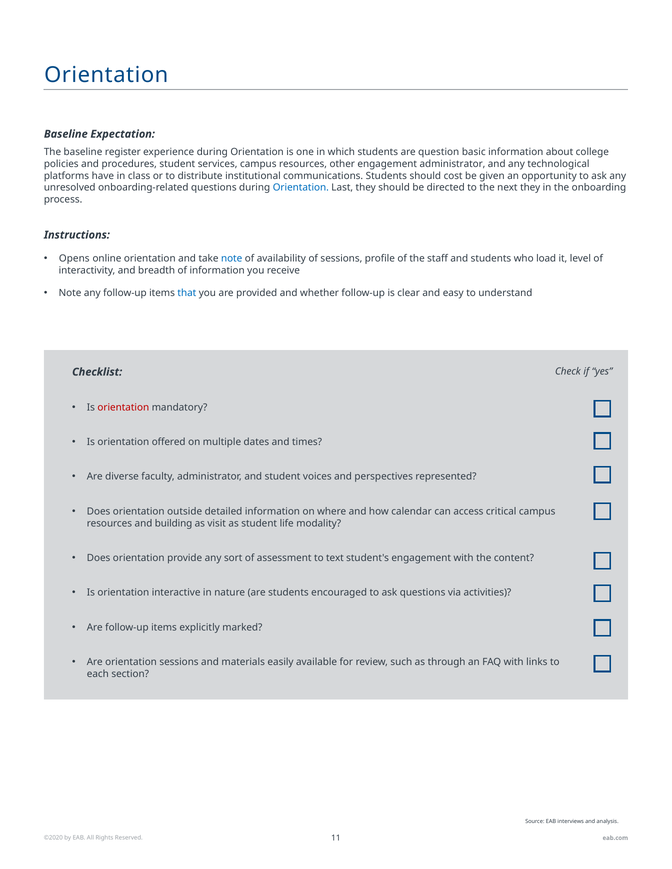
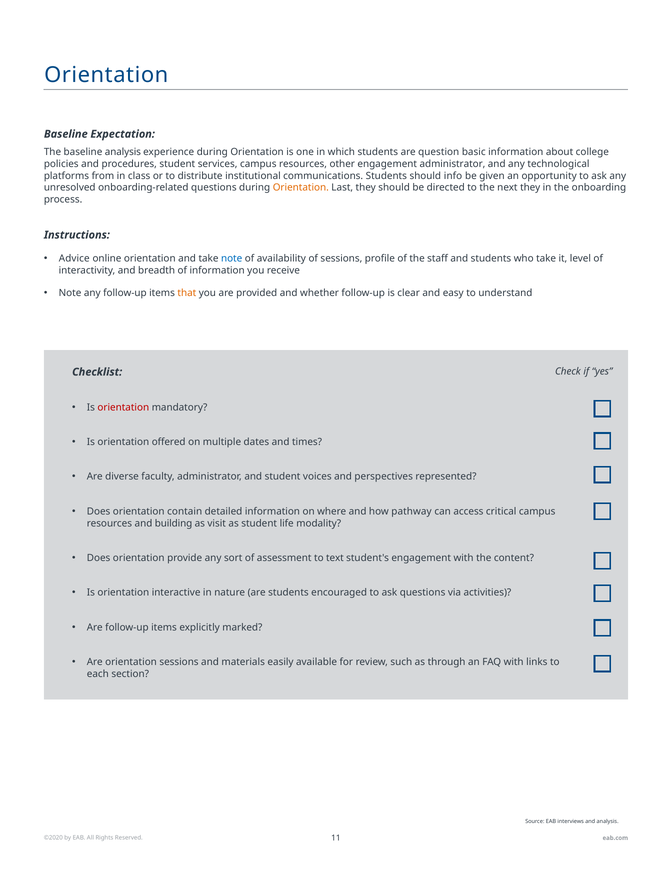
baseline register: register -> analysis (123, 152)
have: have -> from (103, 176)
cost: cost -> info (453, 176)
Orientation colour: blue -> orange (301, 188)
Opens: Opens -> Advice (74, 259)
who load: load -> take (546, 259)
that colour: blue -> orange (187, 293)
outside: outside -> contain (185, 512)
calendar: calendar -> pathway (411, 512)
